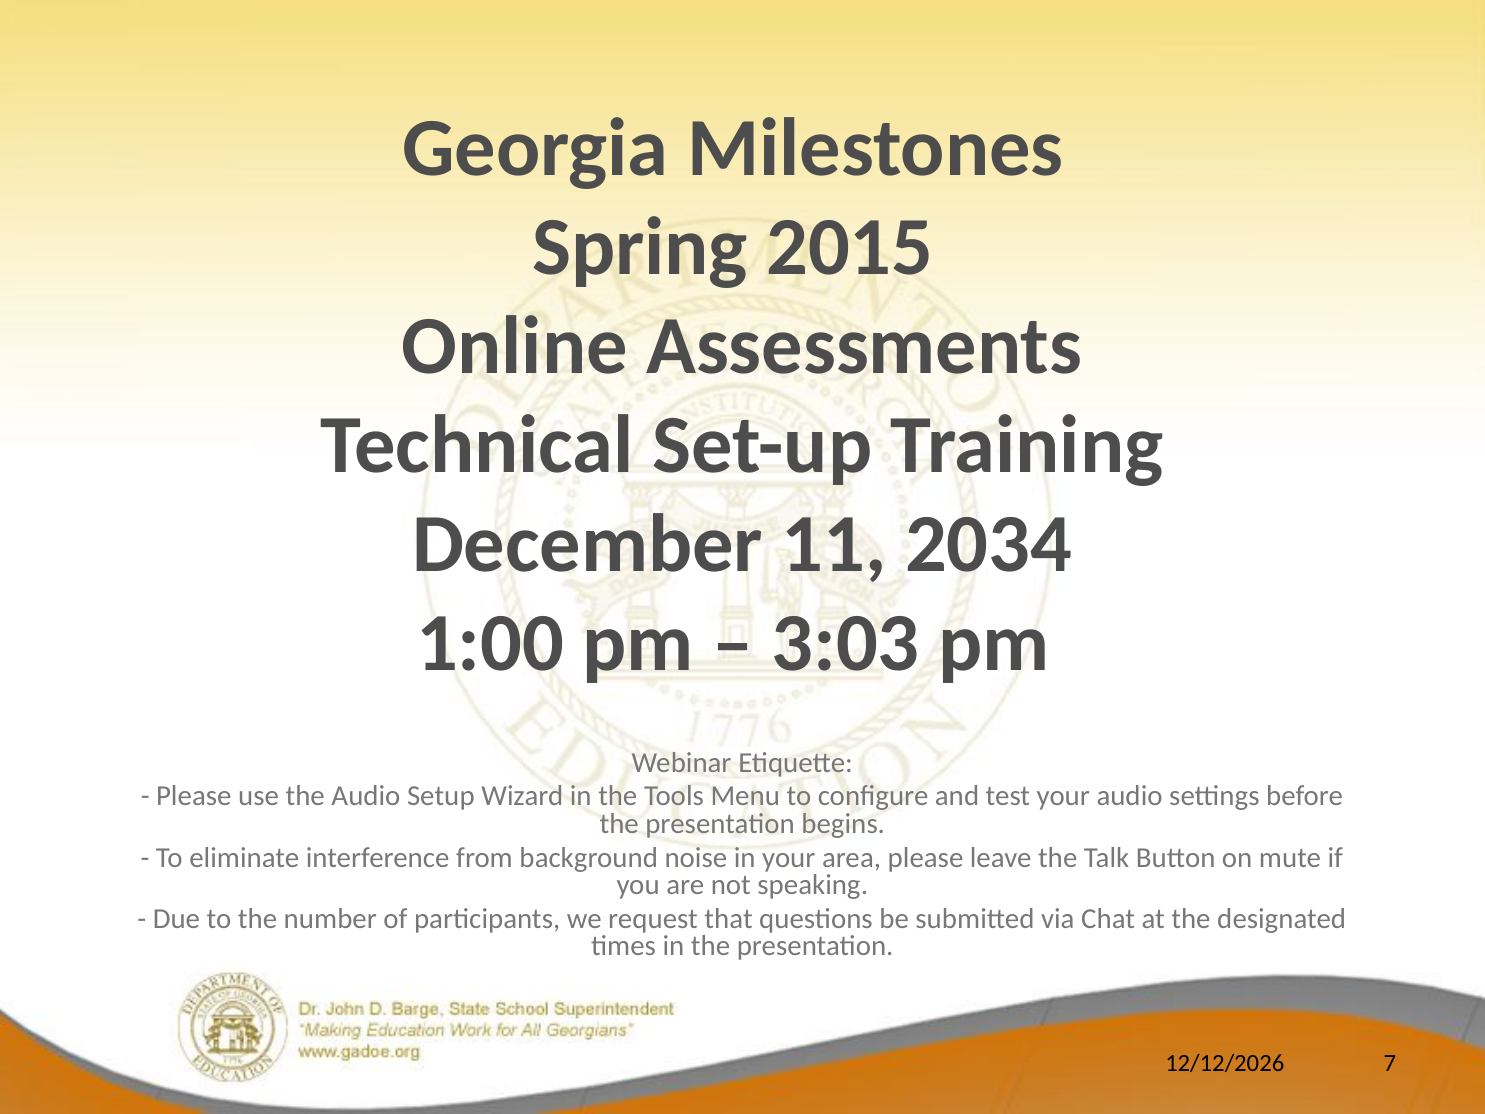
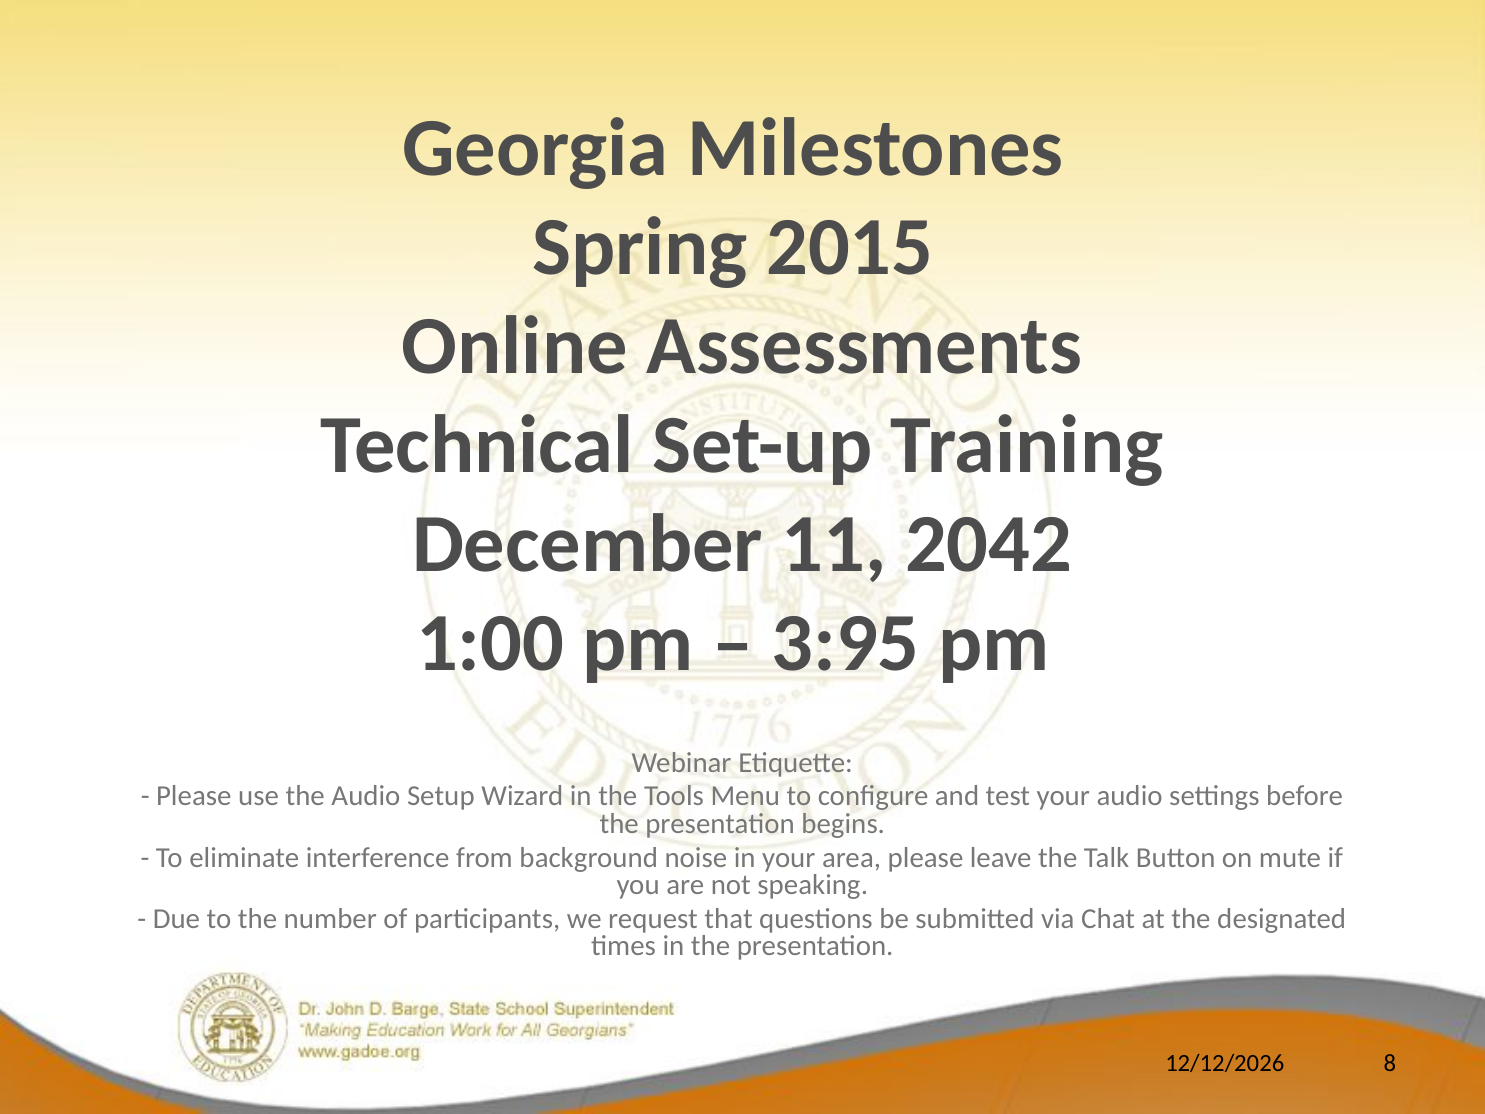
2034: 2034 -> 2042 (988, 544)
3:03: 3:03 -> 3:95 (846, 643)
7: 7 -> 8 (1390, 1063)
